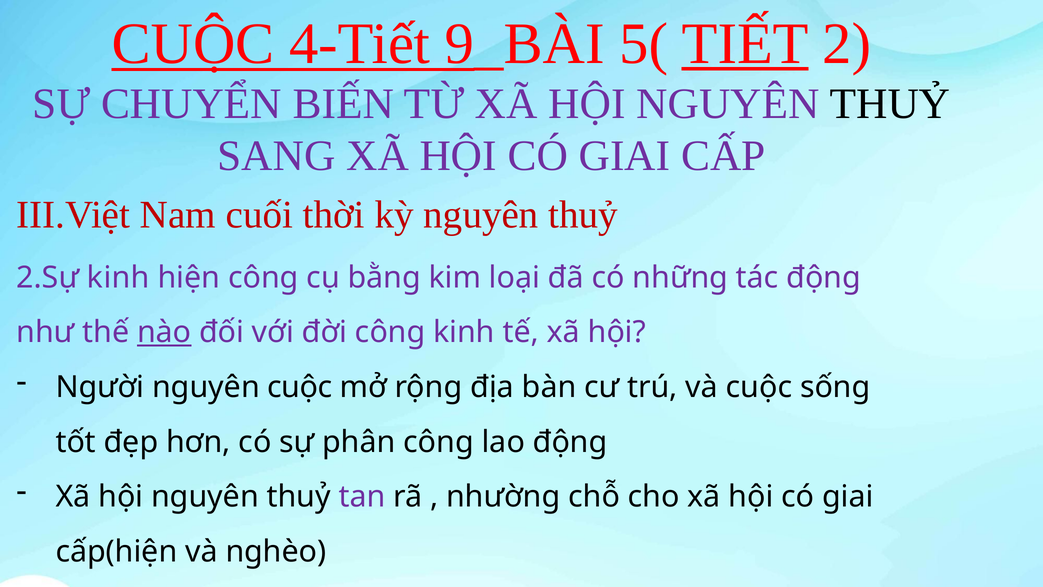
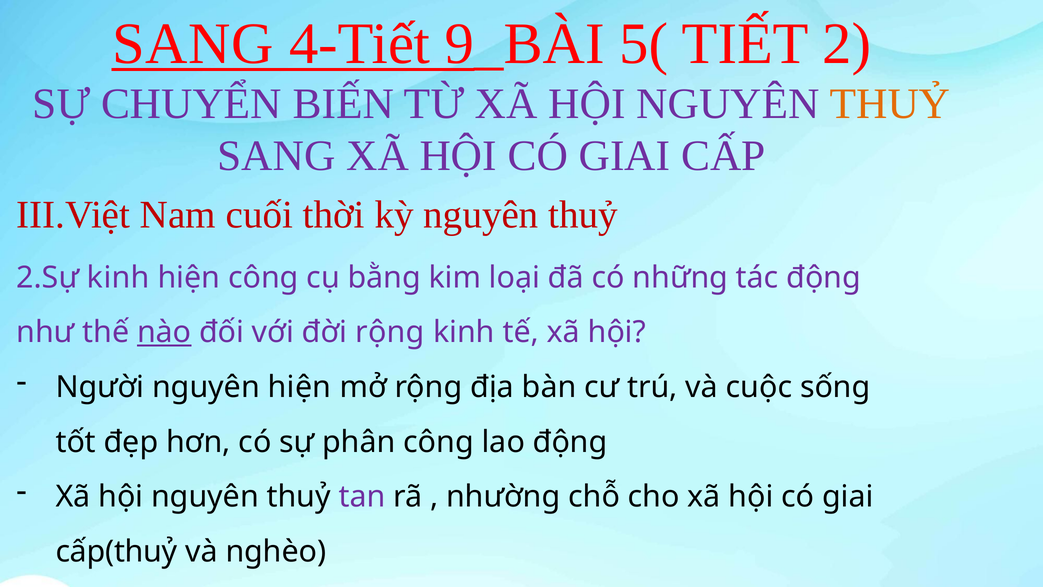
CUỘC: CUỘC -> SANG (193, 44)
TIẾT underline: present -> none (745, 44)
THUỶ colour: black -> orange (890, 104)
đời công: công -> rộng (390, 332)
nguyên cuộc: cuộc -> hiện (300, 387)
cấp(hiện: cấp(hiện -> cấp(thuỷ (117, 551)
